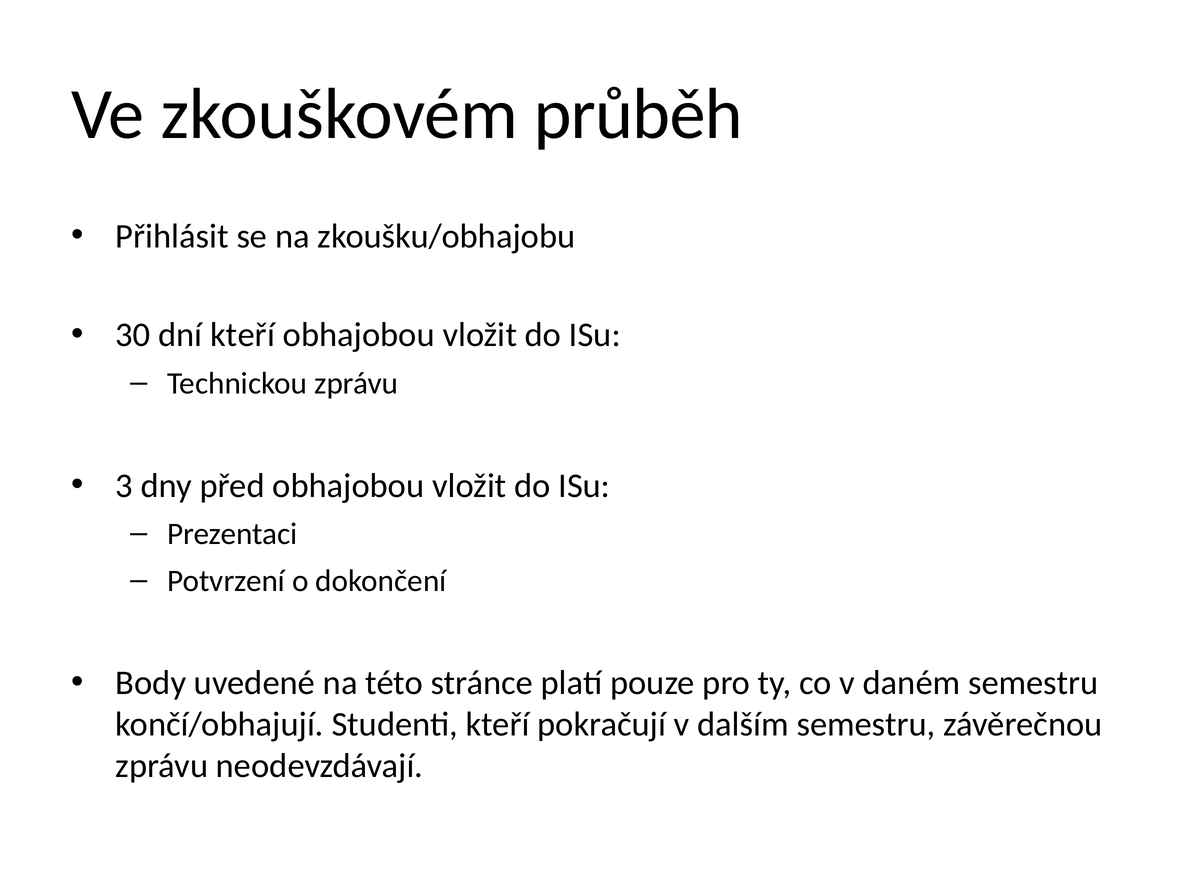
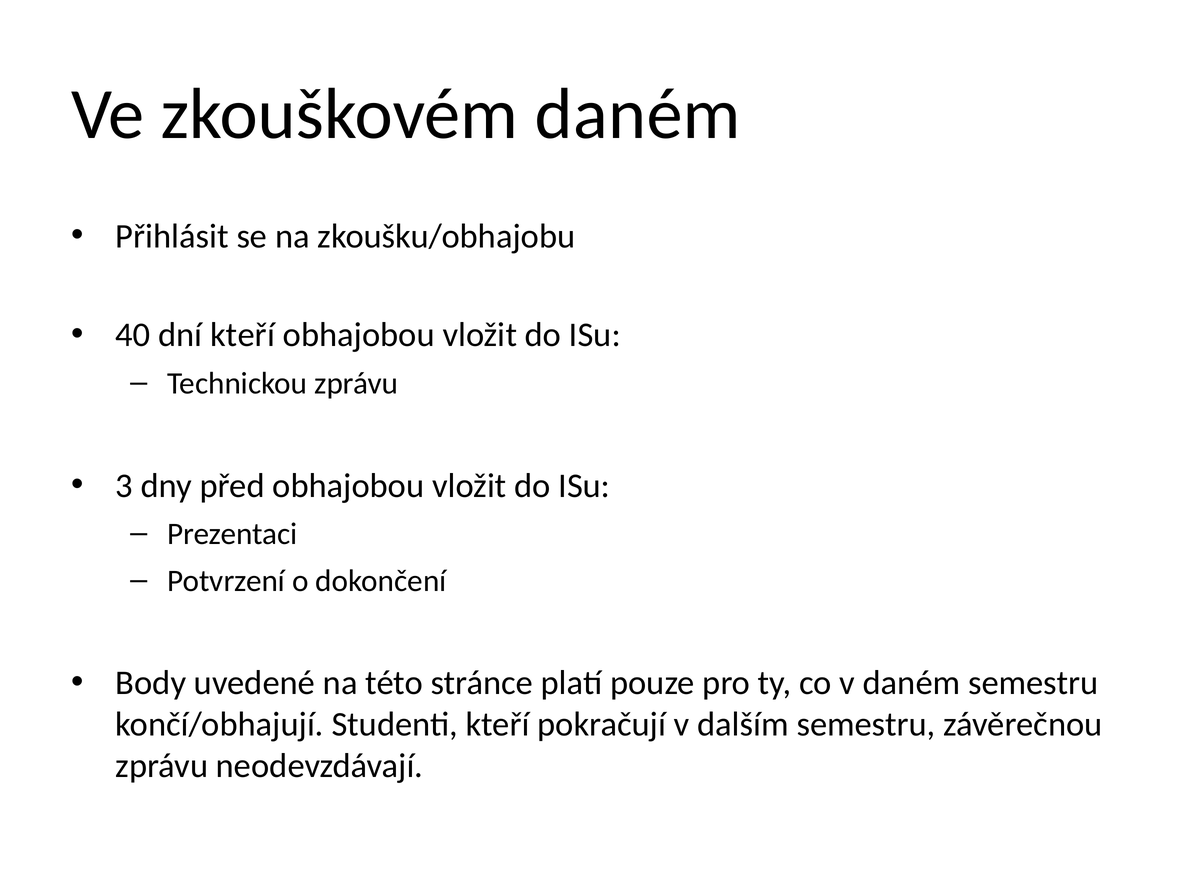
zkouškovém průběh: průběh -> daném (638, 115)
30: 30 -> 40 (133, 335)
